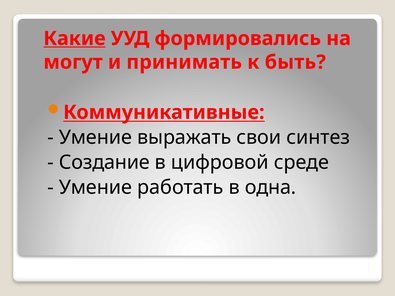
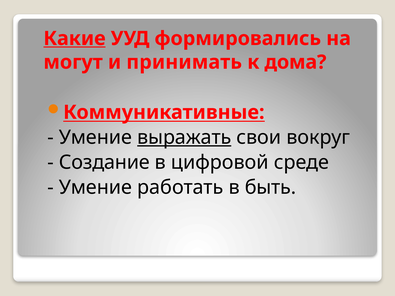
быть: быть -> дома (295, 62)
выражать underline: none -> present (184, 138)
синтез: синтез -> вокруг (318, 138)
одна: одна -> быть (270, 188)
